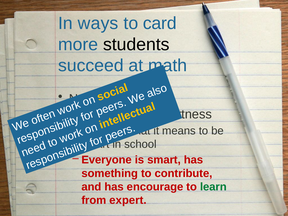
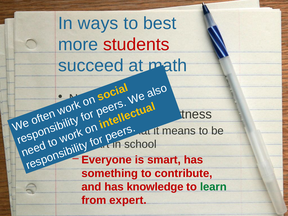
card: card -> best (160, 23)
students colour: black -> red (136, 44)
encourage: encourage -> knowledge (155, 187)
